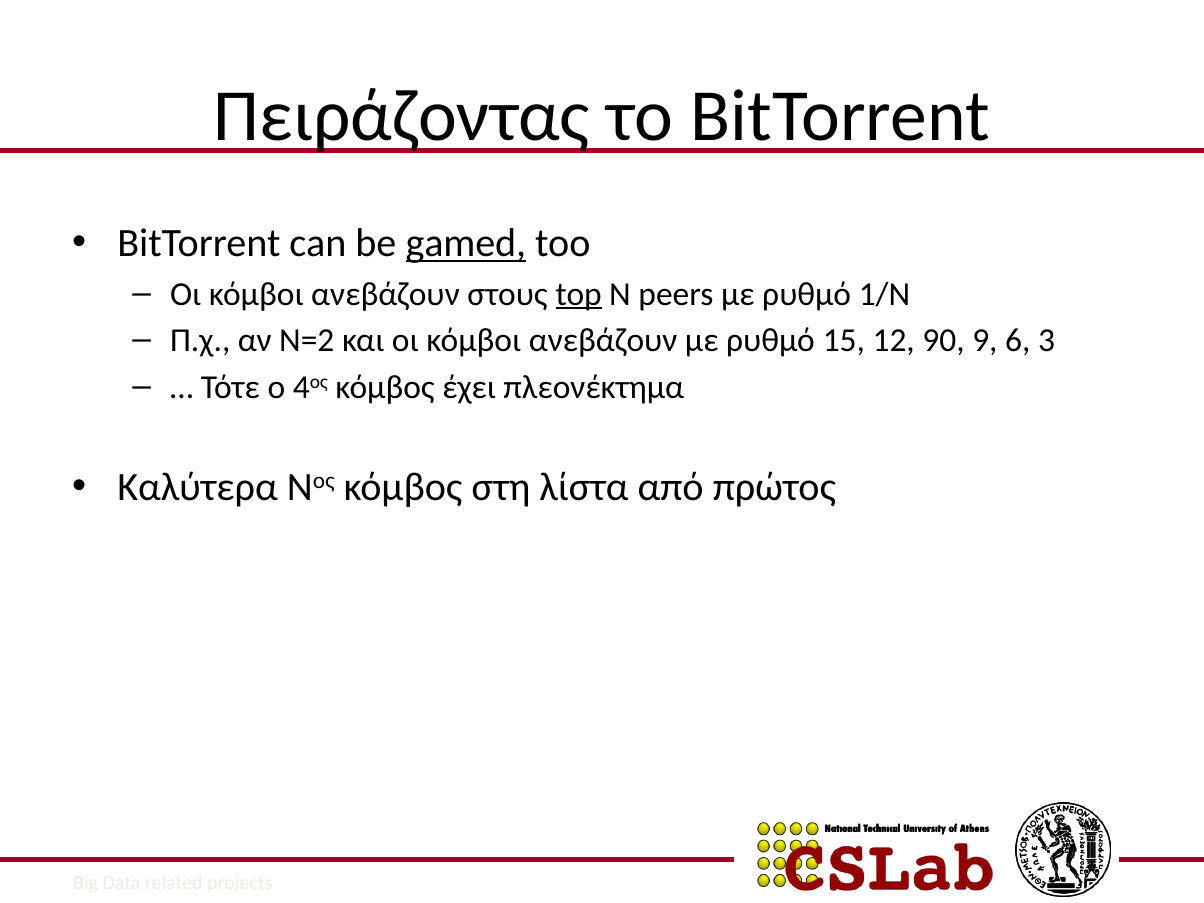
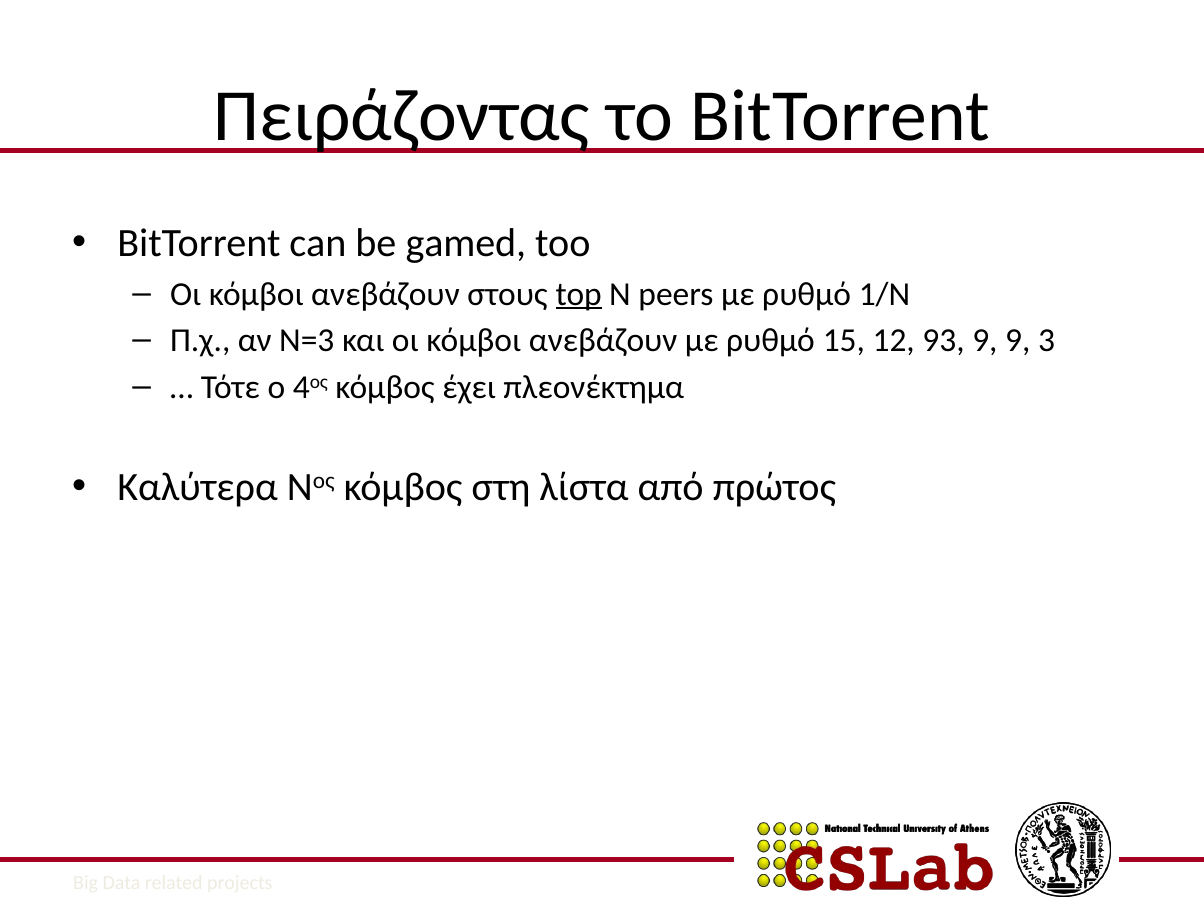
gamed underline: present -> none (466, 244)
N=2: N=2 -> N=3 (307, 341)
90: 90 -> 93 (944, 341)
9 6: 6 -> 9 (1018, 341)
